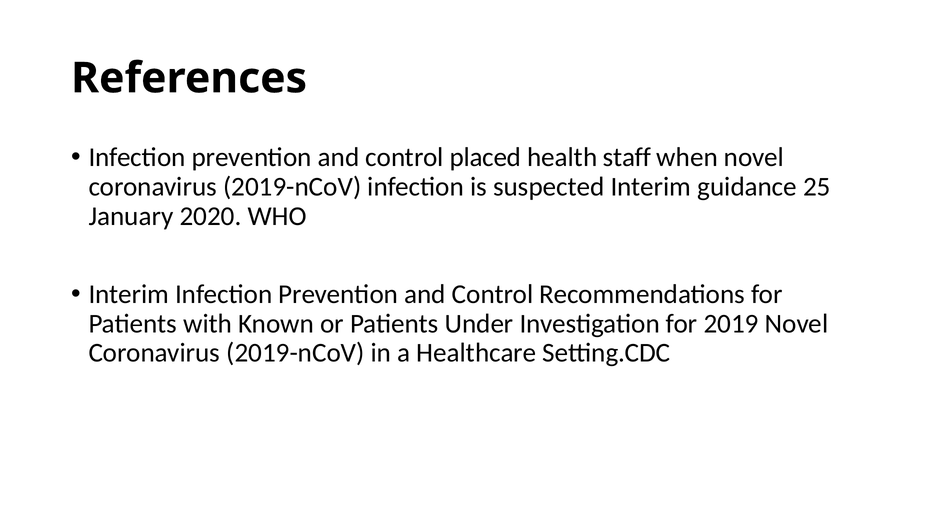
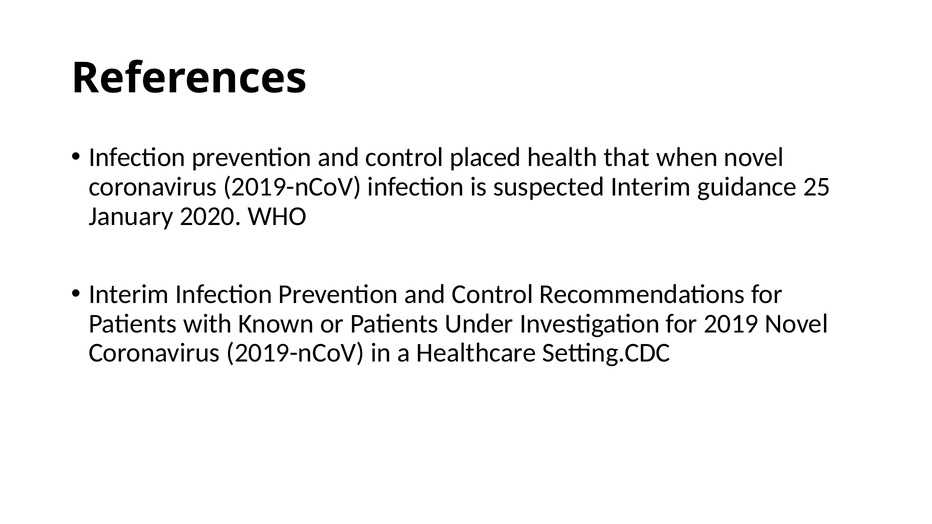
staff: staff -> that (627, 158)
